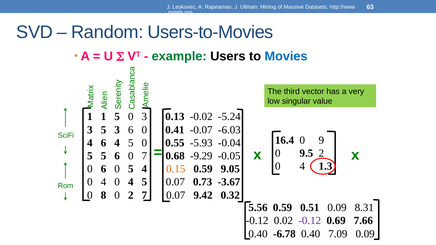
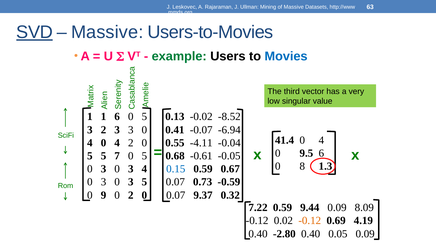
SVD underline: none -> present (35, 32)
Random: Random -> Massive (107, 32)
1 5: 5 -> 6 (117, 117)
3: 3 -> 5 (144, 117)
-5.24: -5.24 -> -8.52 (229, 117)
3 5: 5 -> 2 (103, 130)
3 6: 6 -> 3 (131, 130)
-6.03: -6.03 -> -6.94 (229, 130)
16.4: 16.4 -> 41.4 (285, 140)
9: 9 -> 4 (321, 140)
6: 6 -> 0 (103, 143)
5: 5 -> 2 (131, 143)
-5.93: -5.93 -> -4.11 (201, 143)
9.5 2: 2 -> 6 (321, 153)
5 6: 6 -> 7 (117, 156)
7: 7 -> 5 (144, 156)
-9.29: -9.29 -> -0.61 (201, 156)
4: 4 -> 8 (302, 167)
6: 6 -> 3 (104, 169)
5: 5 -> 3 (131, 169)
0.15 colour: orange -> blue (176, 169)
9.05: 9.05 -> 0.67 (230, 169)
4: 4 -> 3 (103, 182)
4: 4 -> 3 (131, 182)
-3.67: -3.67 -> -0.59 (229, 182)
8: 8 -> 9 (104, 195)
0 2 7: 7 -> 0 (144, 195)
9.42: 9.42 -> 9.37 (203, 195)
5.56: 5.56 -> 7.22 (258, 208)
0.51: 0.51 -> 9.44 (310, 208)
8.31: 8.31 -> 8.09 (364, 208)
-0.12 colour: purple -> orange (310, 221)
7.66: 7.66 -> 4.19 (363, 221)
-6.78: -6.78 -> -2.80 (284, 234)
7.09: 7.09 -> 0.05 (338, 234)
